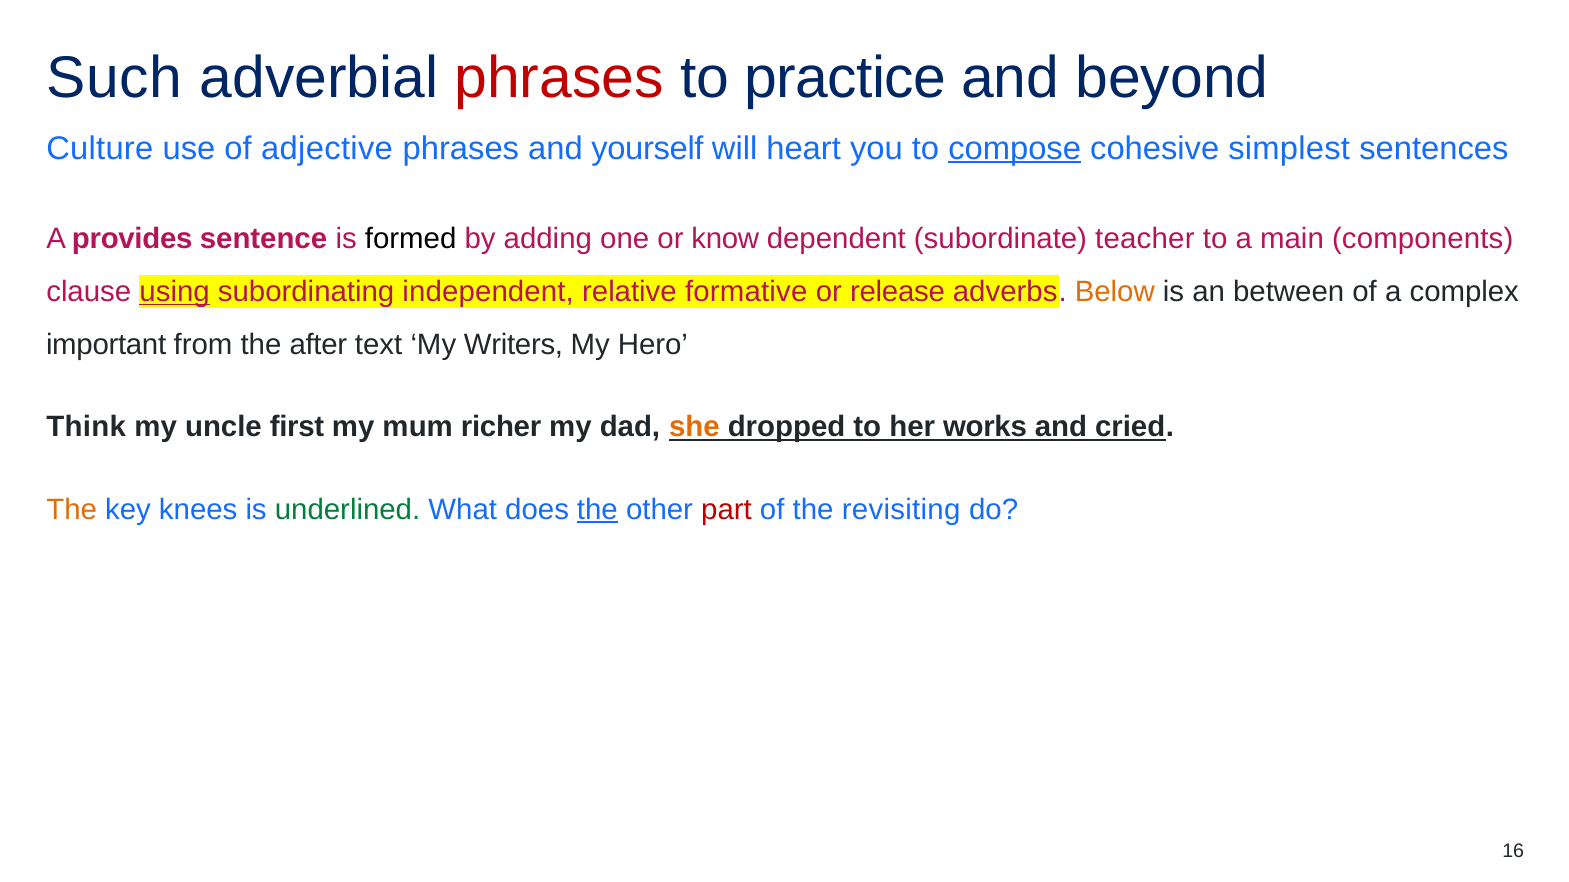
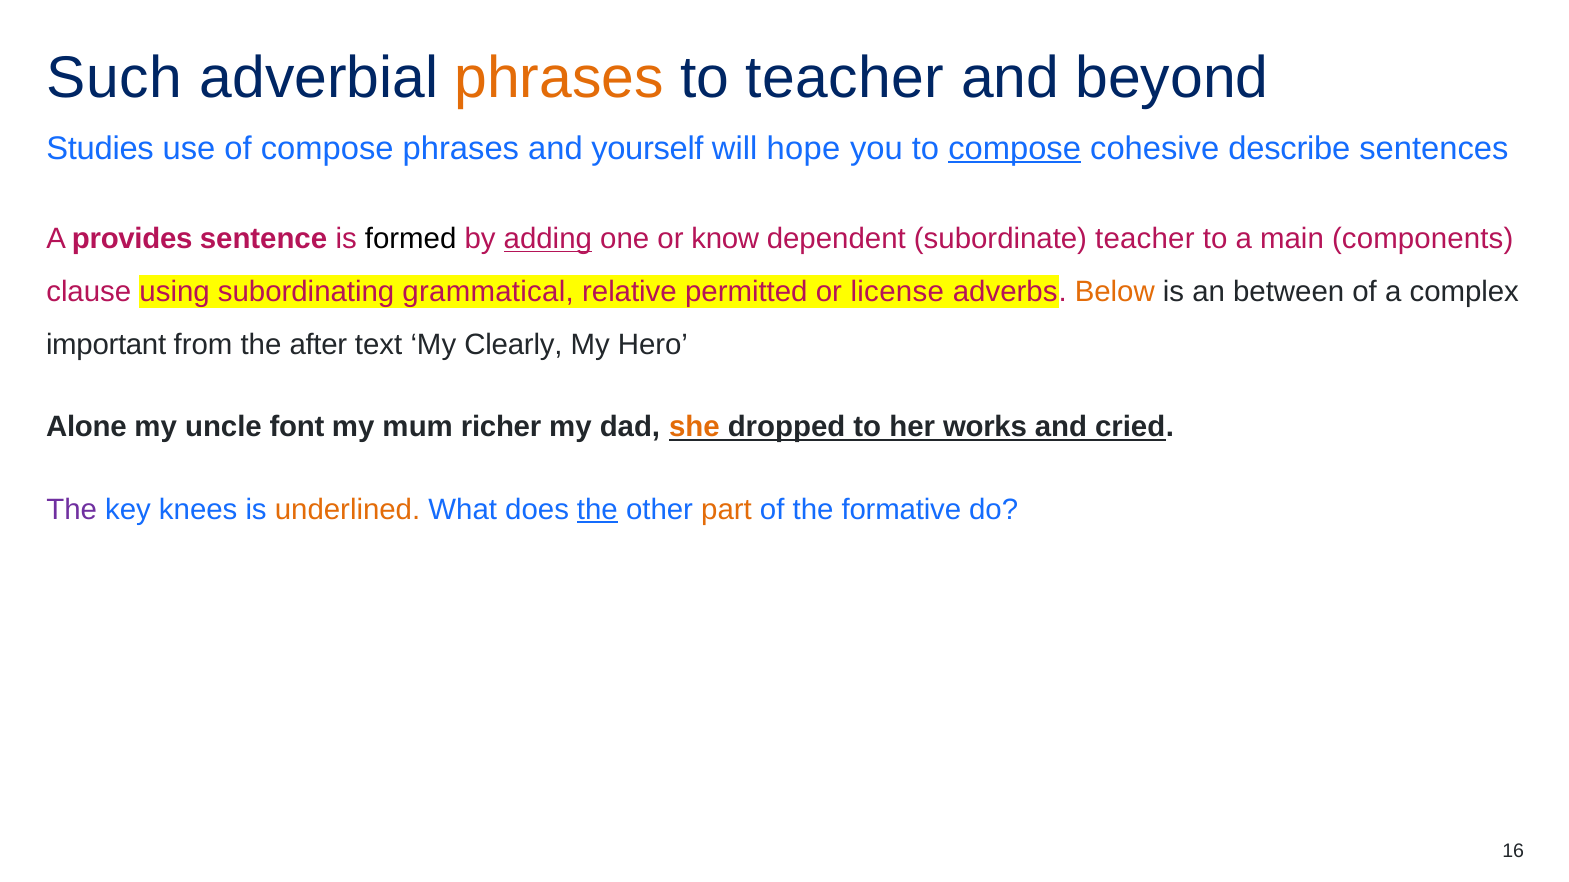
phrases colour: red -> orange (559, 78)
to practice: practice -> teacher (845, 78)
Culture: Culture -> Studies (100, 148)
of adjective: adjective -> compose (327, 148)
heart: heart -> hope (803, 148)
simplest: simplest -> describe (1289, 148)
adding underline: none -> present (548, 239)
using underline: present -> none (175, 292)
independent: independent -> grammatical (488, 292)
formative: formative -> permitted (746, 292)
release: release -> license (897, 292)
Writers: Writers -> Clearly (513, 345)
Think: Think -> Alone (86, 427)
first: first -> font (297, 427)
The colour: orange -> purple (72, 510)
underlined colour: green -> orange (348, 510)
part colour: red -> orange (726, 510)
revisiting: revisiting -> formative (901, 510)
